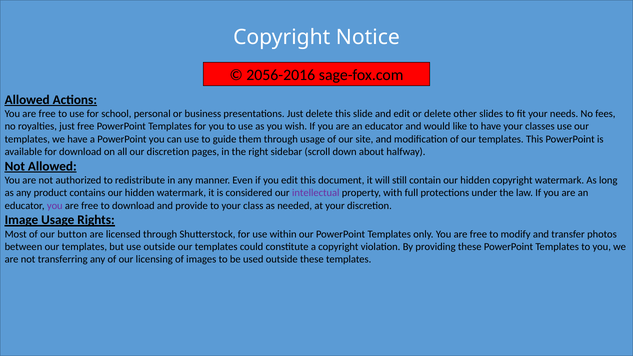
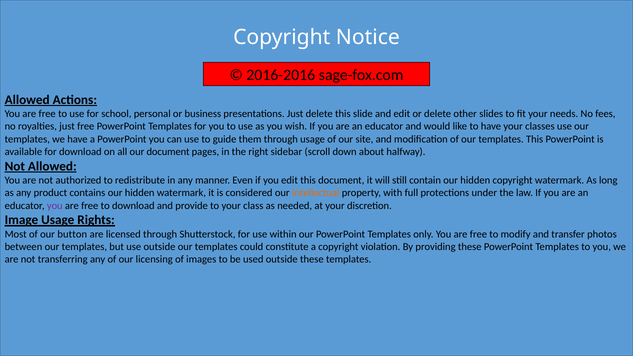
2056-2016: 2056-2016 -> 2016-2016 (281, 75)
our discretion: discretion -> document (168, 152)
intellectual colour: purple -> orange (316, 193)
